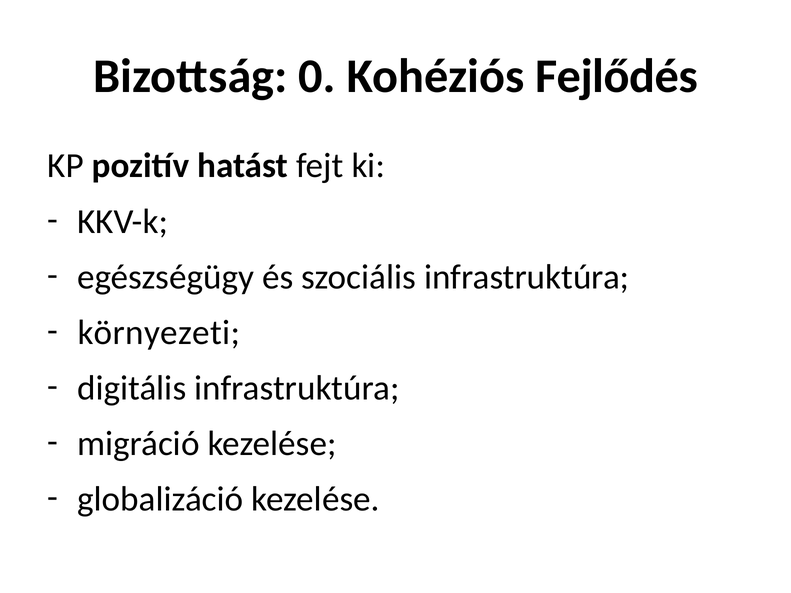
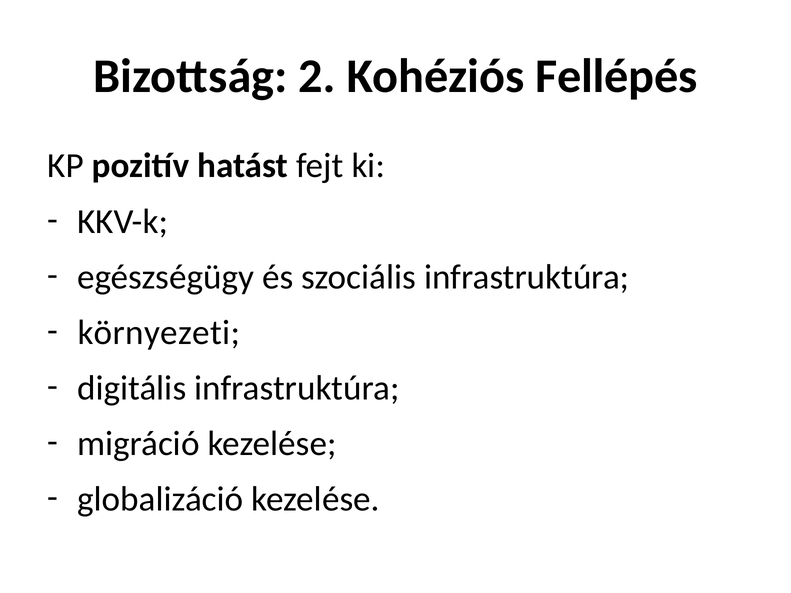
0: 0 -> 2 (317, 77)
Fejlődés: Fejlődés -> Fellépés (616, 77)
